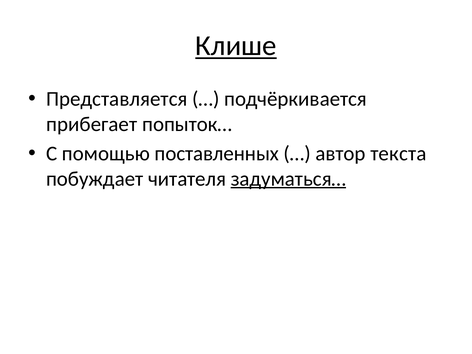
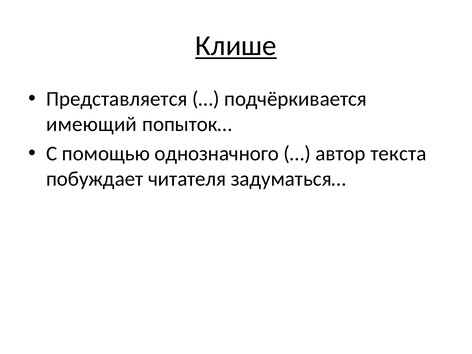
прибегает: прибегает -> имеющий (92, 124)
поставленных: поставленных -> однозначного (217, 154)
задуматься… underline: present -> none (288, 179)
